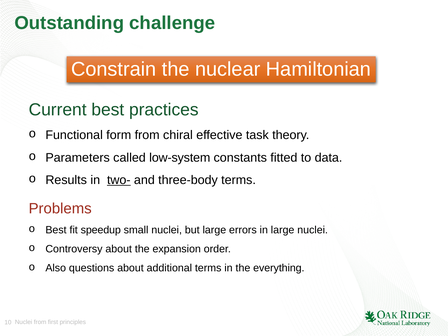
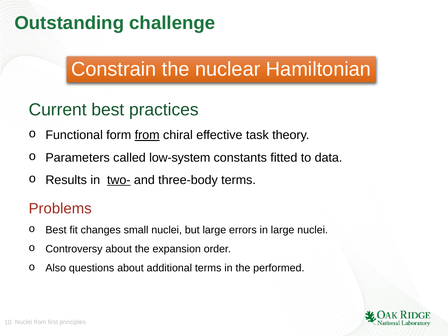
from underline: none -> present (147, 135)
speedup: speedup -> changes (101, 230)
everything: everything -> performed (279, 268)
